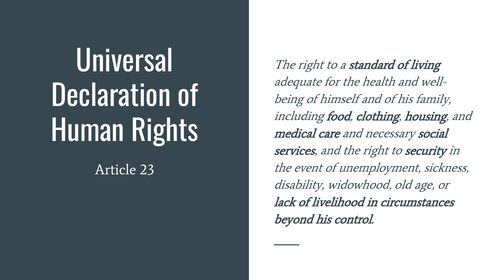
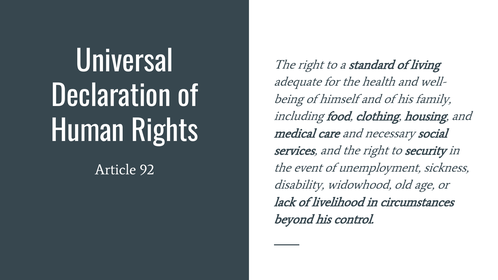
23: 23 -> 92 (147, 170)
